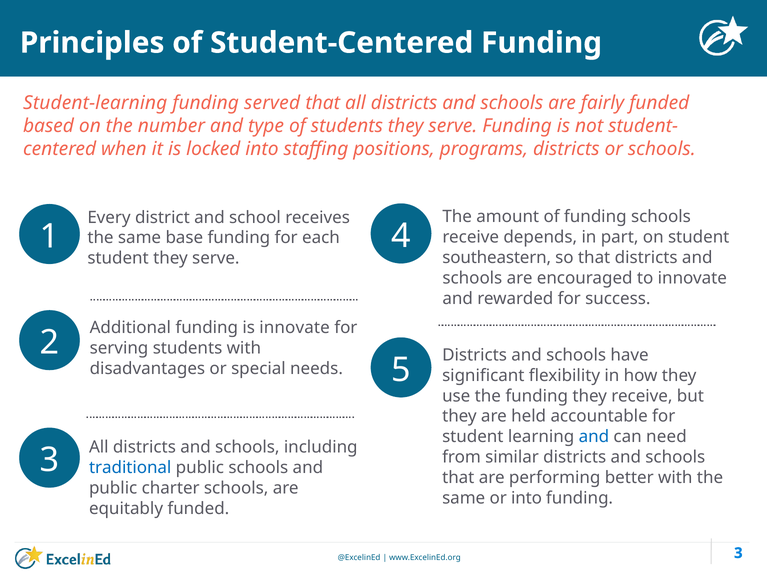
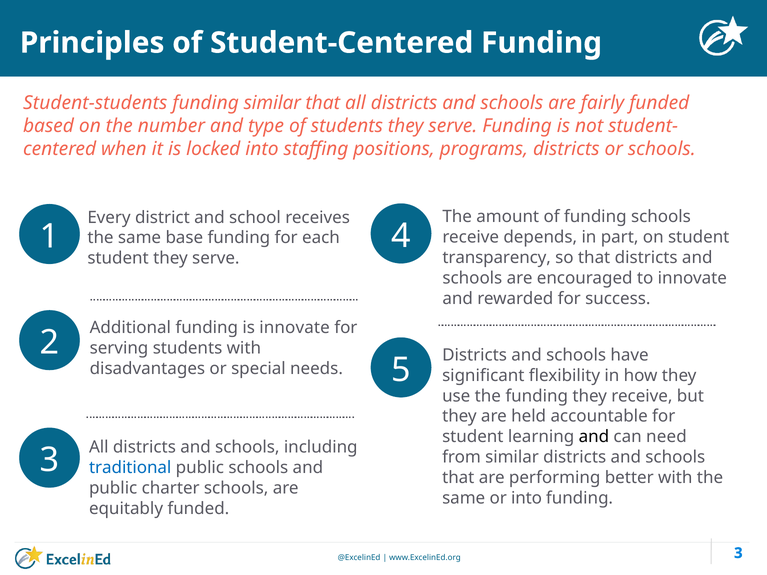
Student-learning: Student-learning -> Student-students (95, 103)
funding served: served -> similar (272, 103)
southeastern: southeastern -> transparency (497, 258)
and colour: blue -> black (594, 437)
